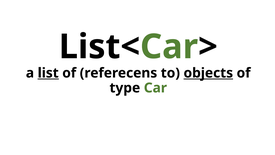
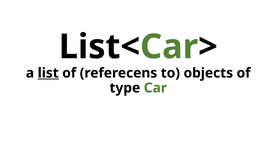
objects underline: present -> none (208, 73)
